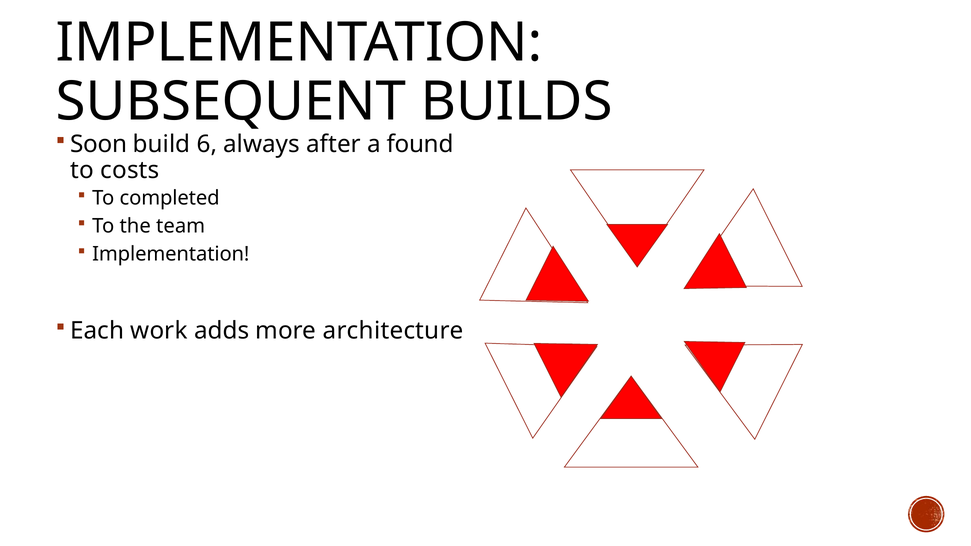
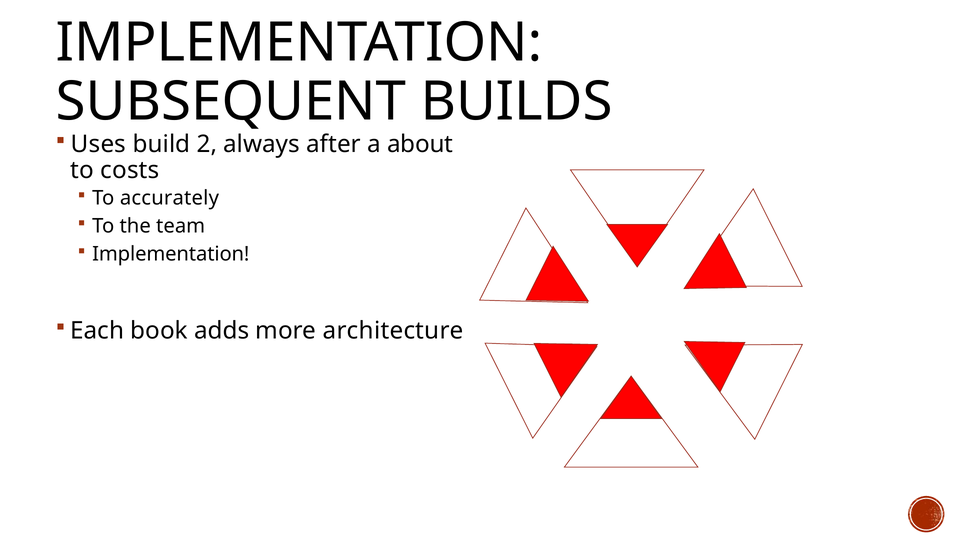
Soon: Soon -> Uses (98, 144)
6: 6 -> 2 (207, 144)
found: found -> about (420, 144)
completed: completed -> accurately (169, 198)
work: work -> book (159, 331)
